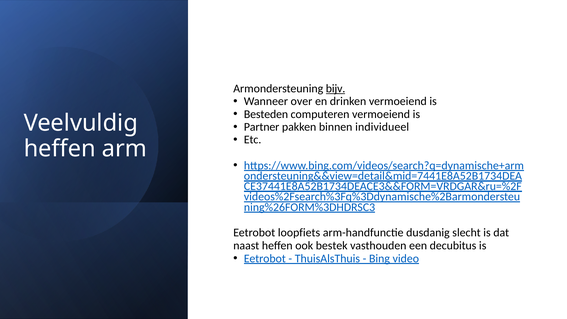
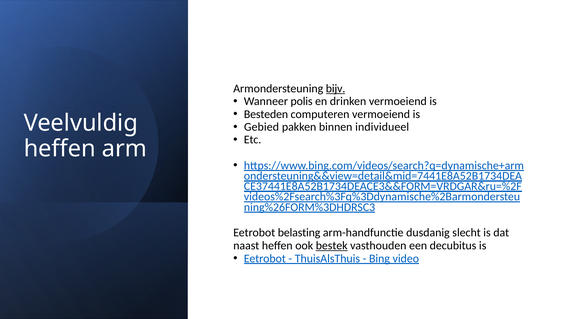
over: over -> polis (302, 101)
Partner: Partner -> Gebied (262, 127)
loopfiets: loopfiets -> belasting (299, 233)
bestek underline: none -> present (332, 245)
